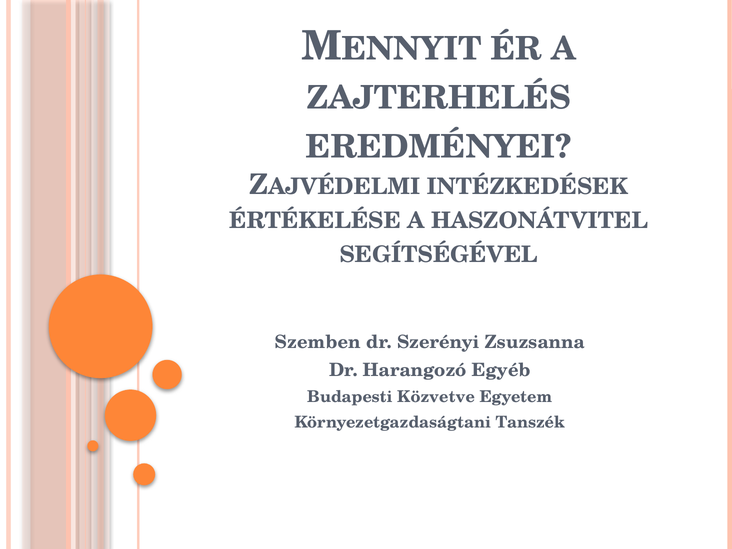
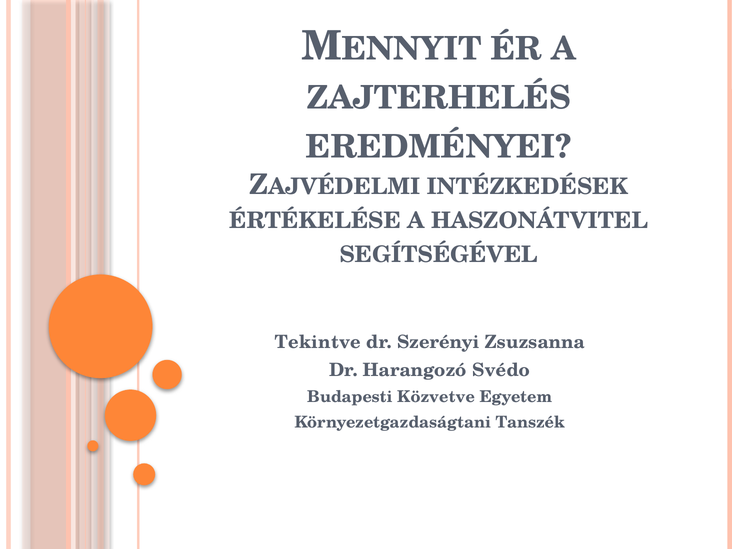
Szemben: Szemben -> Tekintve (318, 342)
Egyéb: Egyéb -> Svédo (501, 370)
